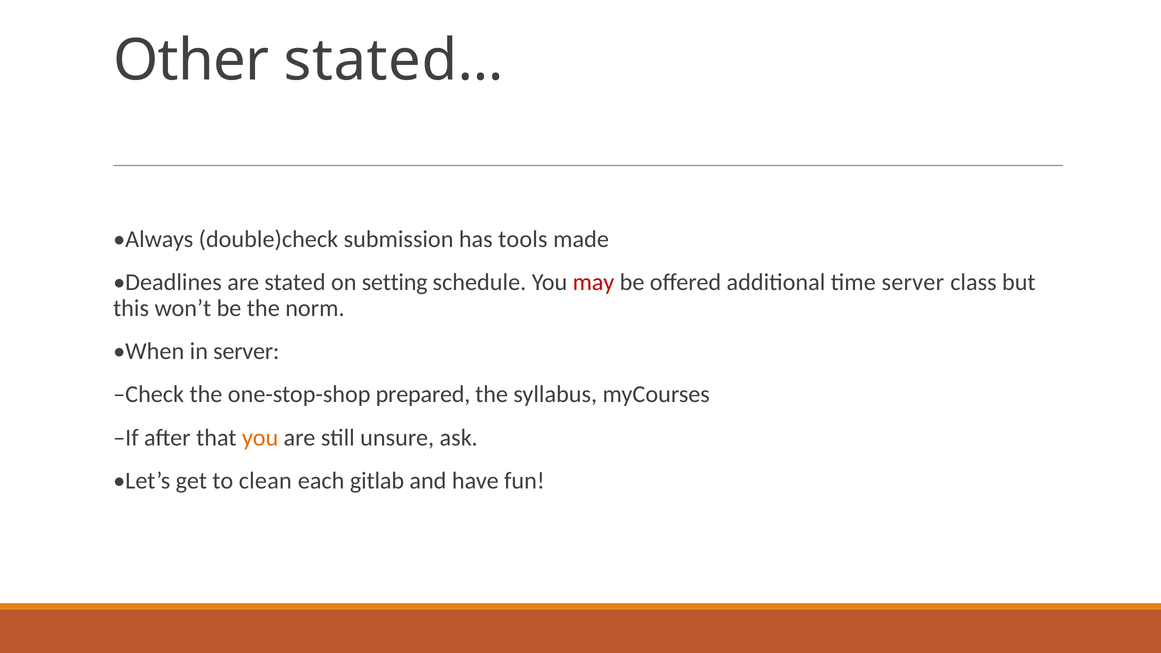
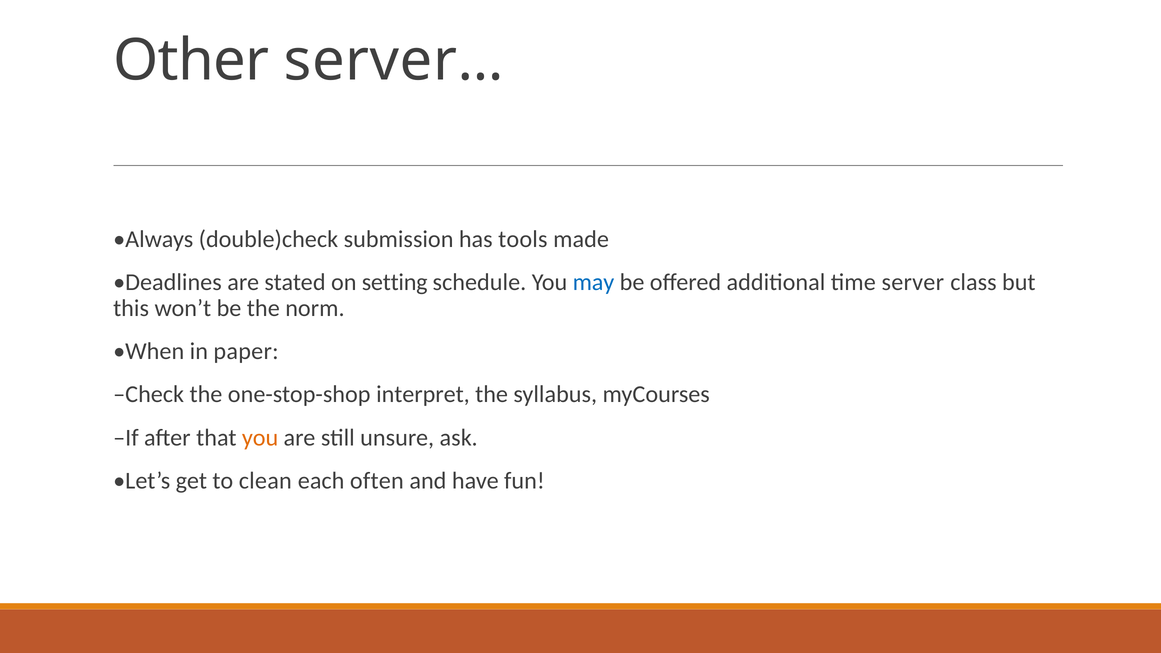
stated…: stated… -> server… (394, 60)
may colour: red -> blue (593, 282)
in server: server -> paper (246, 351)
prepared: prepared -> interpret (423, 395)
gitlab: gitlab -> often (377, 481)
